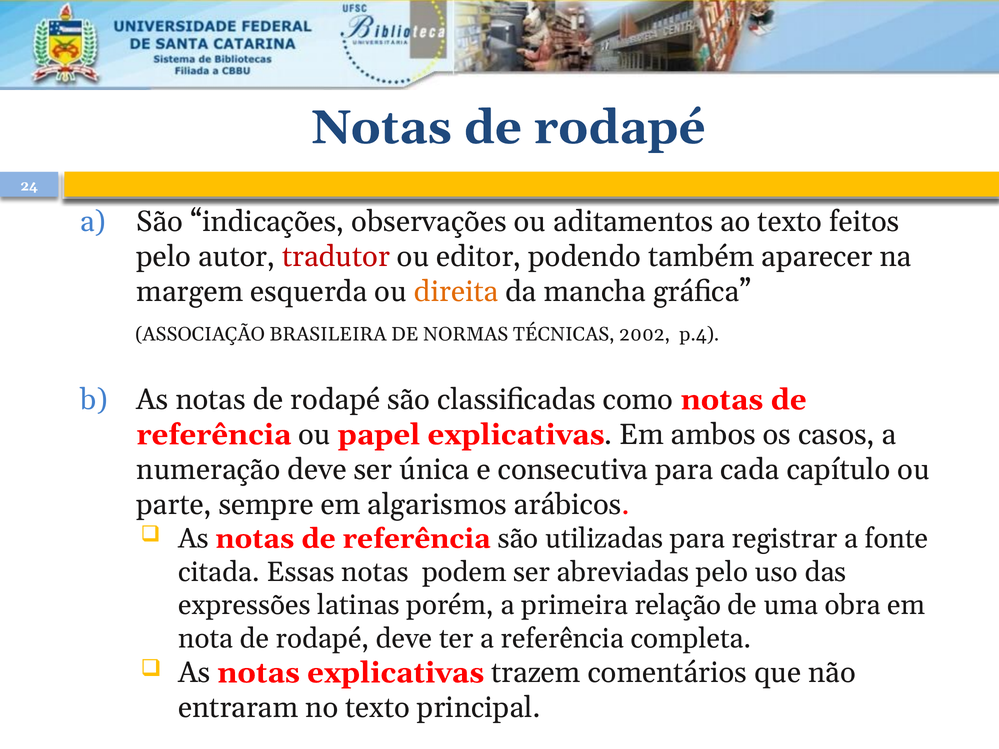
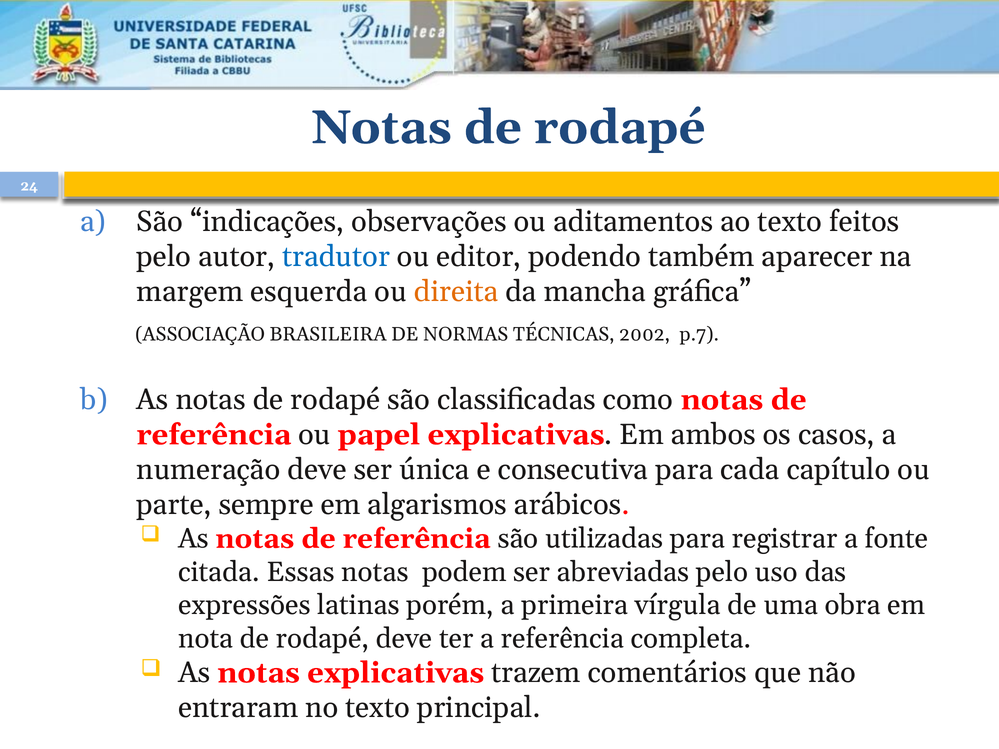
tradutor colour: red -> blue (336, 257)
p.4: p.4 -> p.7 (699, 334)
relação: relação -> vírgula (678, 605)
